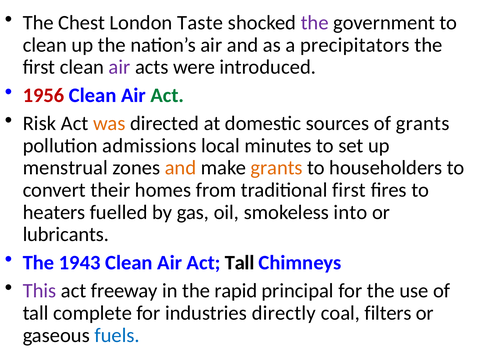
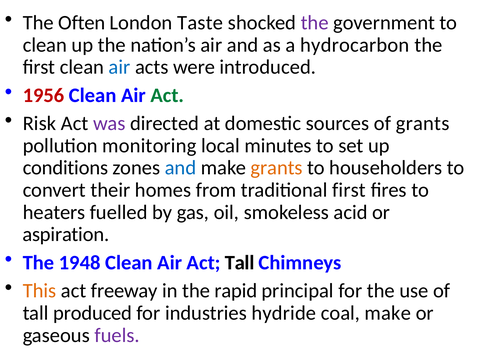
Chest: Chest -> Often (82, 23)
precipitators: precipitators -> hydrocarbon (355, 45)
air colour: purple -> blue (119, 67)
was colour: orange -> purple (109, 124)
admissions: admissions -> monitoring (149, 146)
menstrual: menstrual -> conditions (65, 168)
and colour: orange -> blue (180, 168)
into: into -> acid (351, 213)
lubricants: lubricants -> aspiration (66, 235)
1943: 1943 -> 1948 (80, 263)
This colour: purple -> orange (39, 291)
complete: complete -> produced (93, 313)
directly: directly -> hydride (284, 313)
coal filters: filters -> make (388, 313)
fuels colour: blue -> purple (117, 336)
